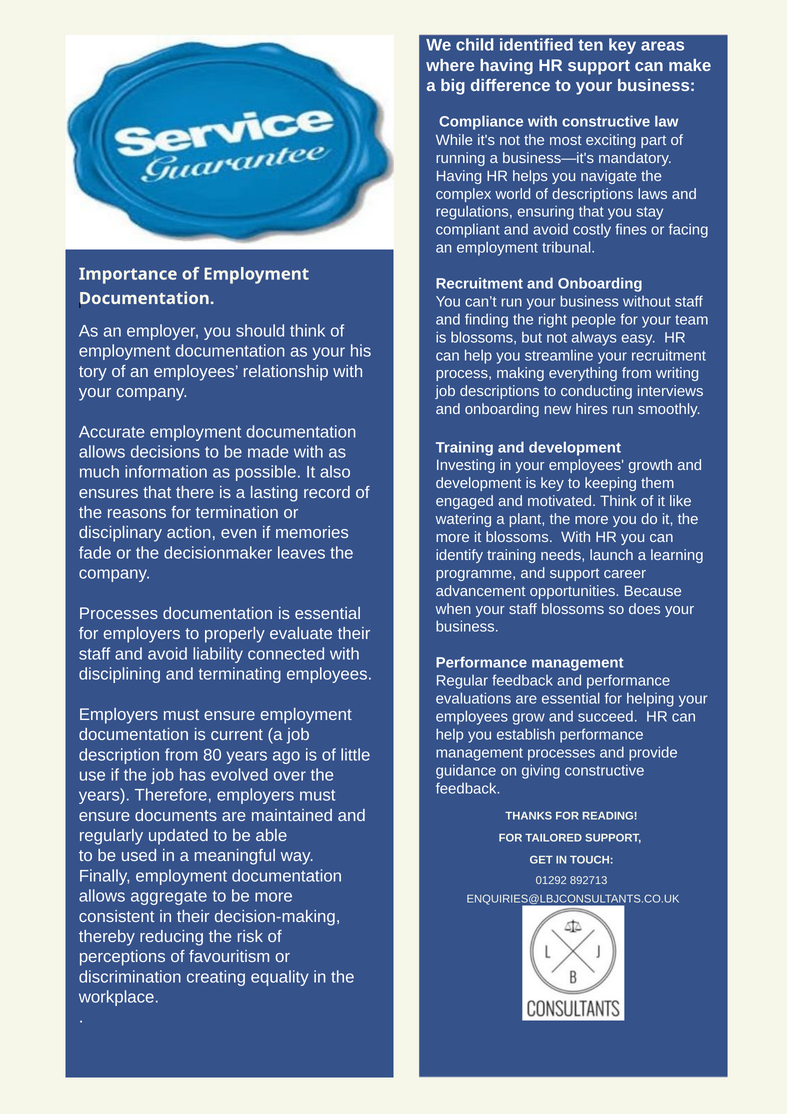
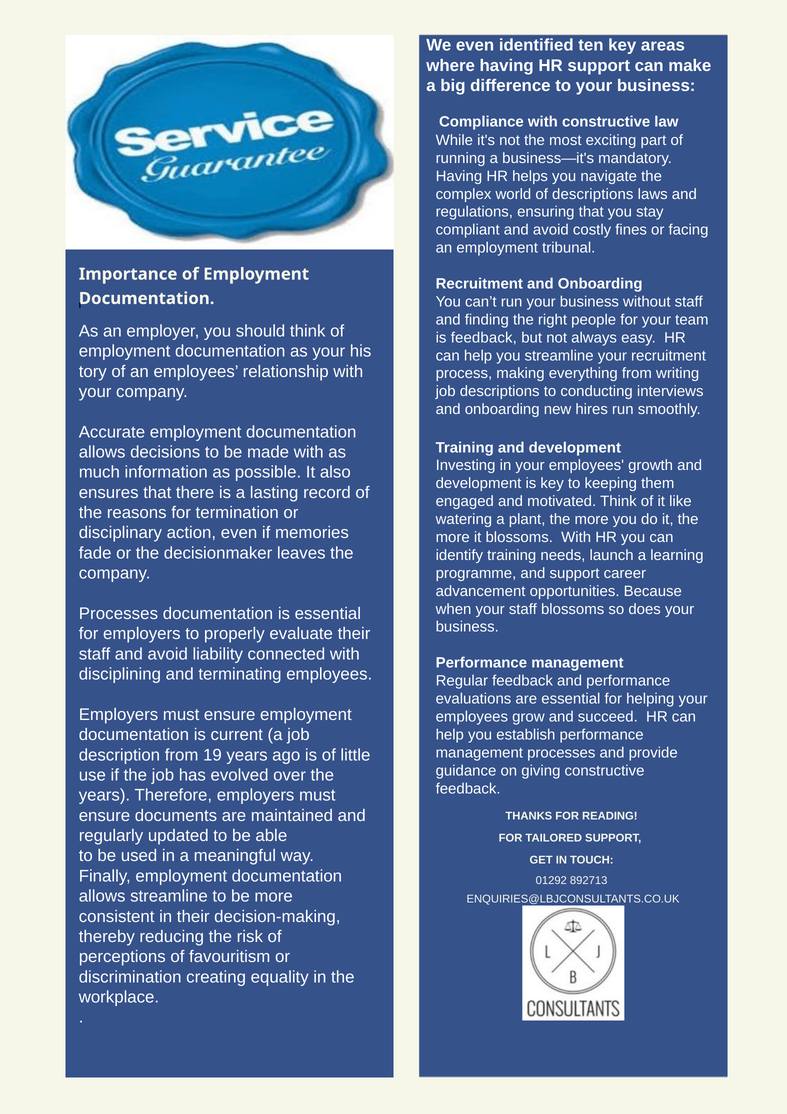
We child: child -> even (475, 45)
is blossoms: blossoms -> feedback (484, 338)
80: 80 -> 19 (212, 756)
allows aggregate: aggregate -> streamline (169, 897)
